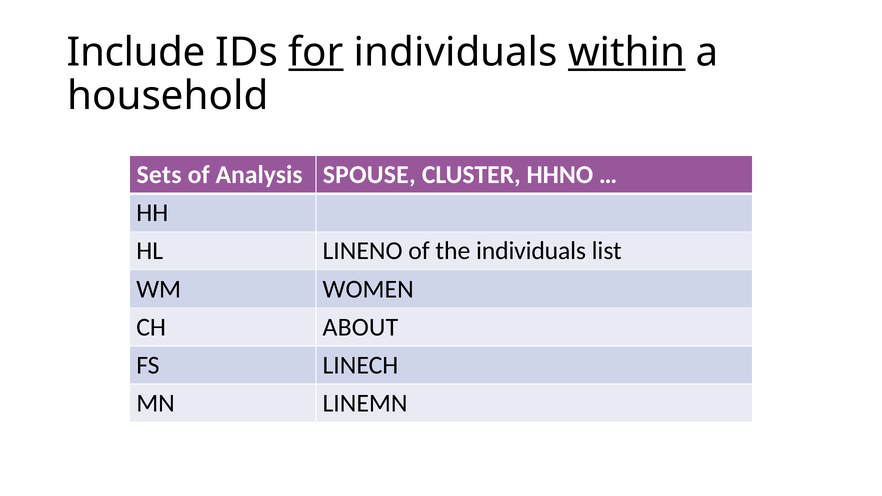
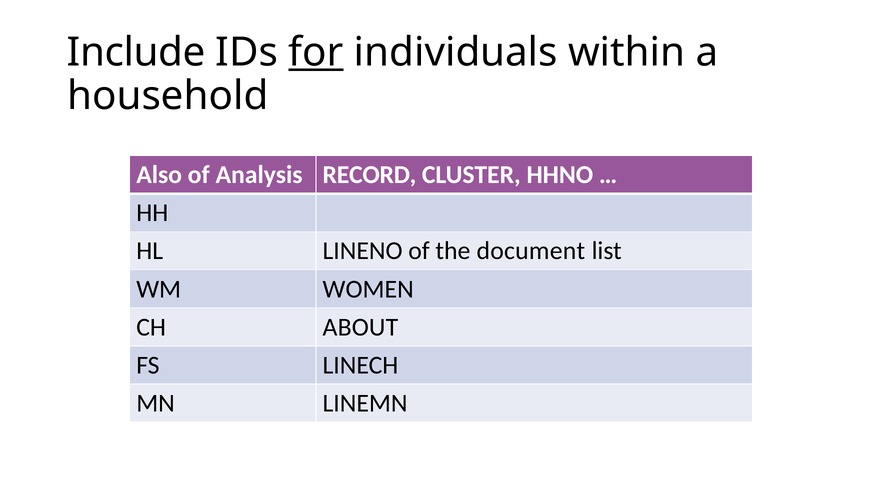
within underline: present -> none (627, 52)
Sets: Sets -> Also (159, 175)
SPOUSE: SPOUSE -> RECORD (369, 175)
the individuals: individuals -> document (531, 251)
